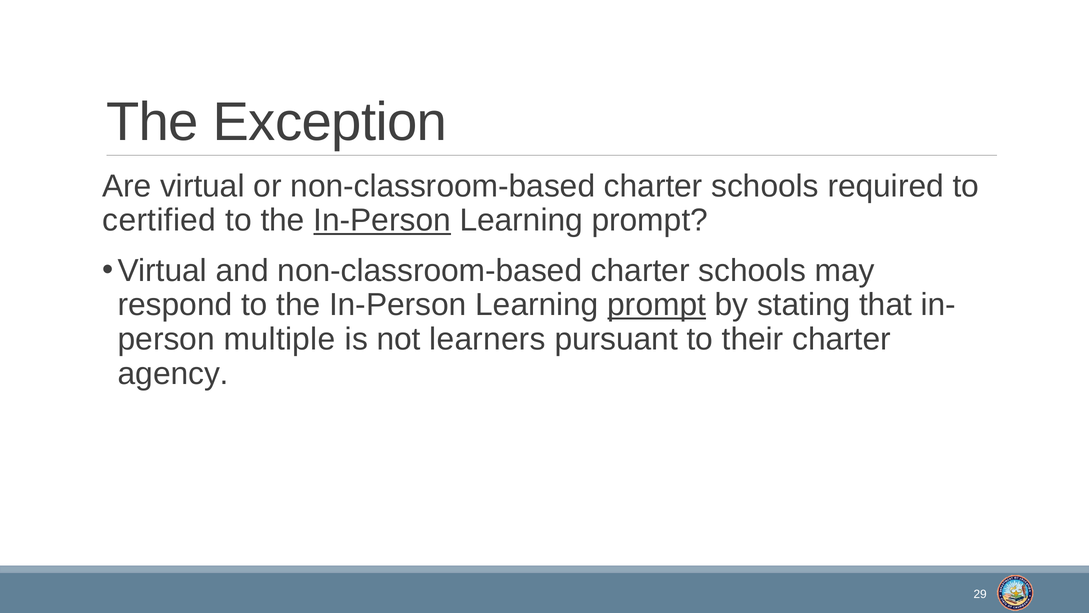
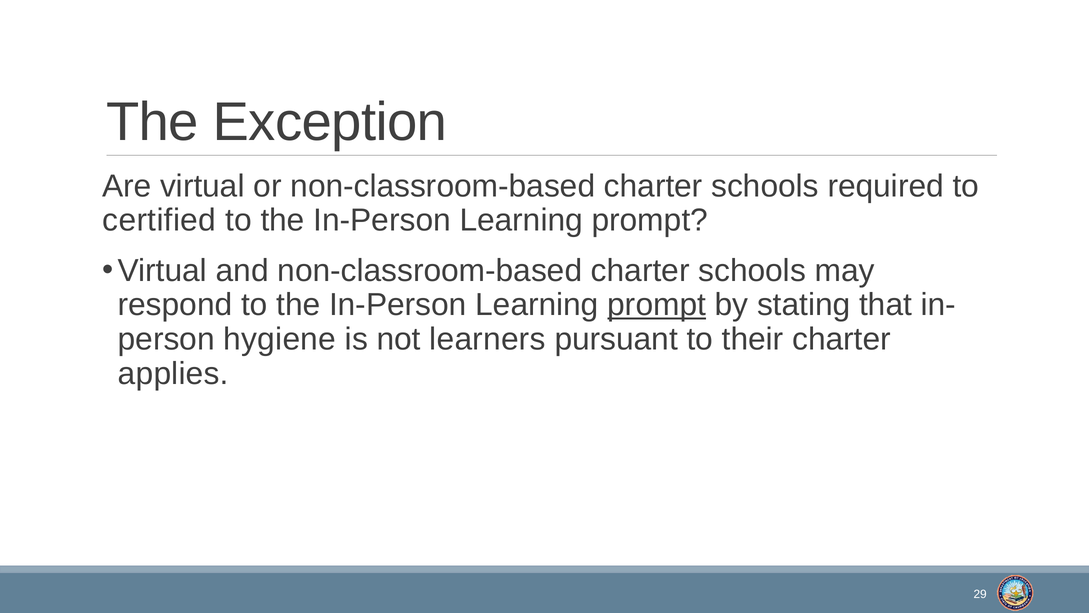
In-Person underline: present -> none (382, 220)
multiple: multiple -> hygiene (280, 339)
agency: agency -> applies (173, 373)
